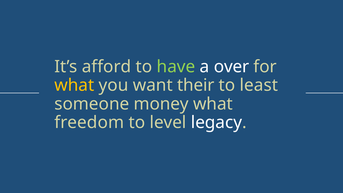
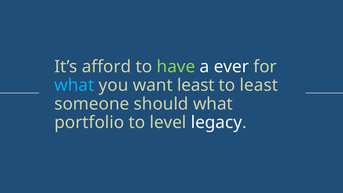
over: over -> ever (231, 67)
what colour: yellow -> light blue (74, 85)
want their: their -> least (196, 85)
money: money -> should (161, 104)
freedom: freedom -> portfolio (89, 122)
